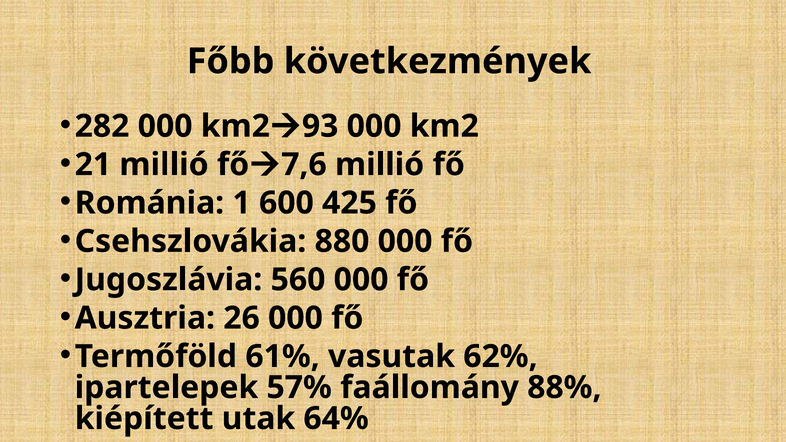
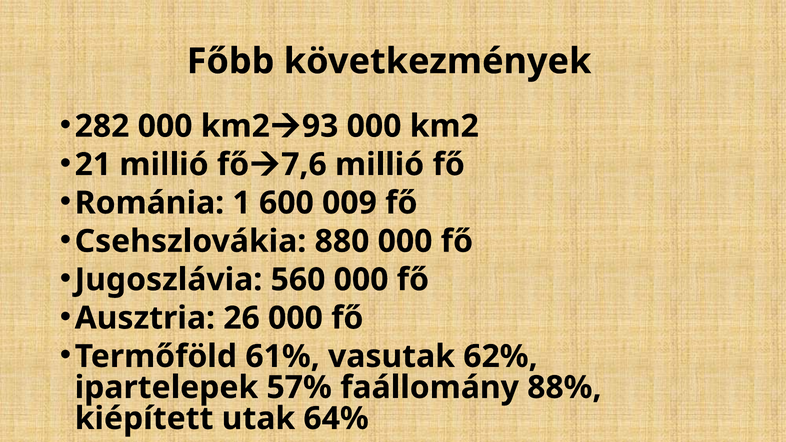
425: 425 -> 009 (349, 203)
